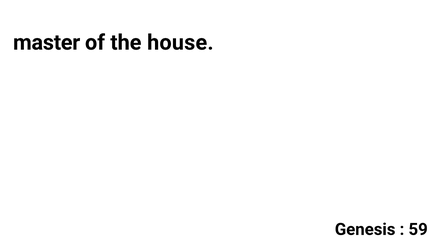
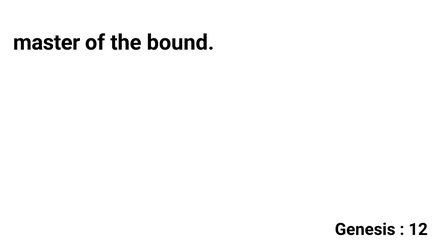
house: house -> bound (180, 43)
59: 59 -> 12 (418, 229)
